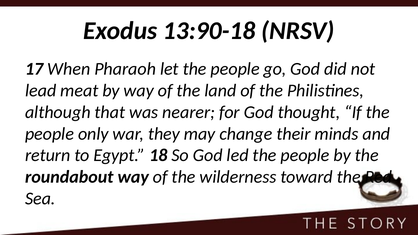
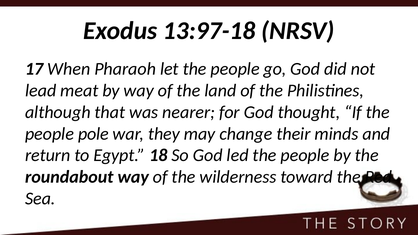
13:90-18: 13:90-18 -> 13:97-18 (209, 31)
only: only -> pole (93, 134)
